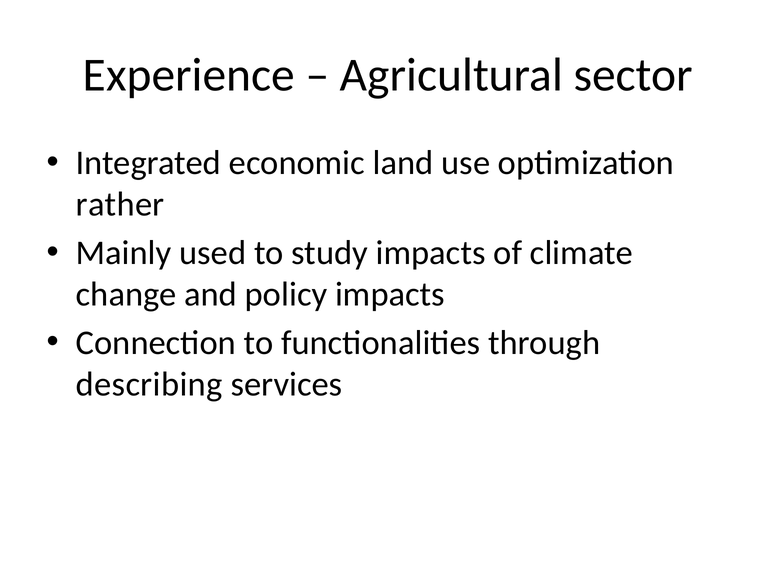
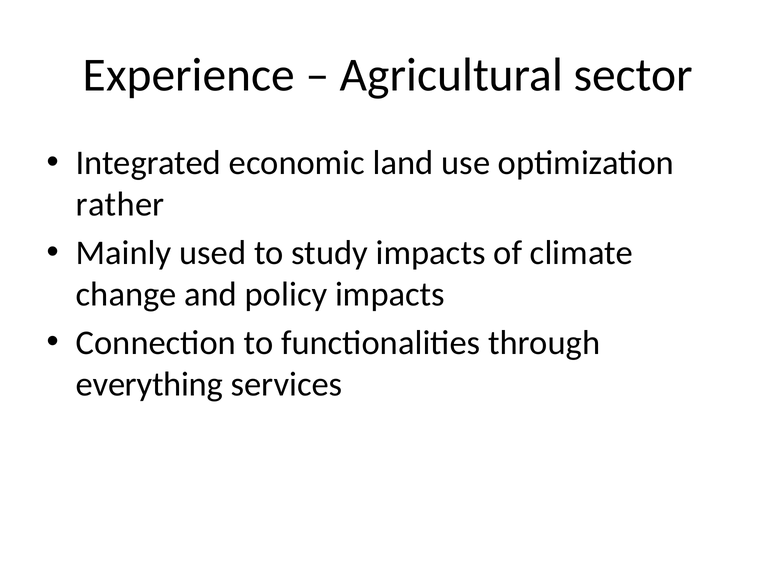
describing: describing -> everything (149, 384)
